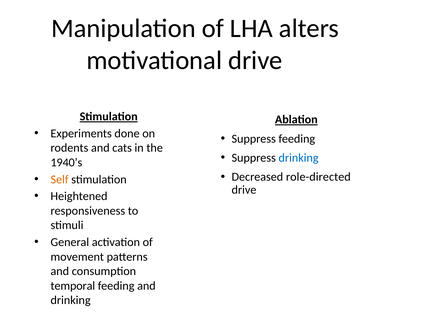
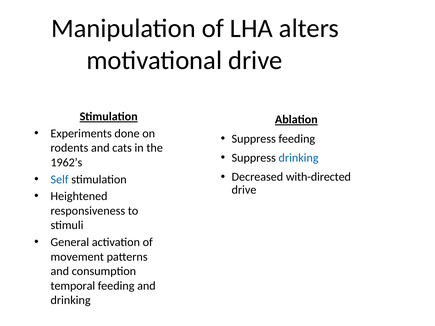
1940’s: 1940’s -> 1962’s (66, 163)
role-directed: role-directed -> with-directed (318, 177)
Self colour: orange -> blue (60, 180)
